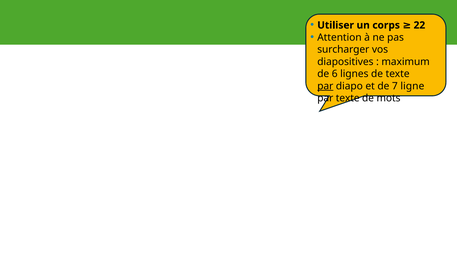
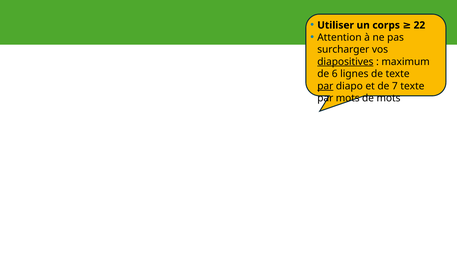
diapositives underline: none -> present (345, 62)
7 ligne: ligne -> texte (412, 86)
par texte: texte -> mots (348, 98)
